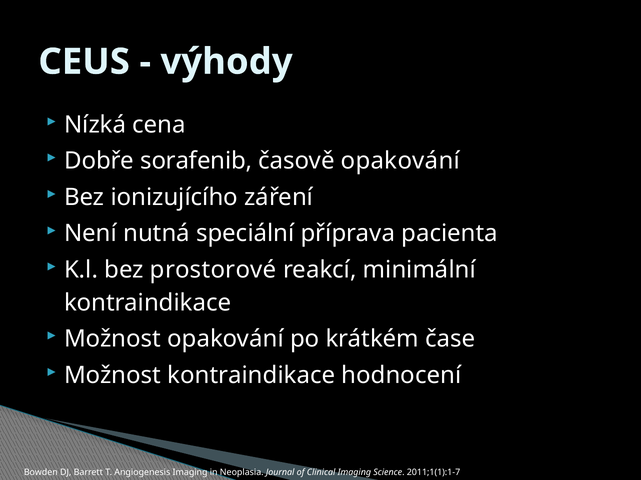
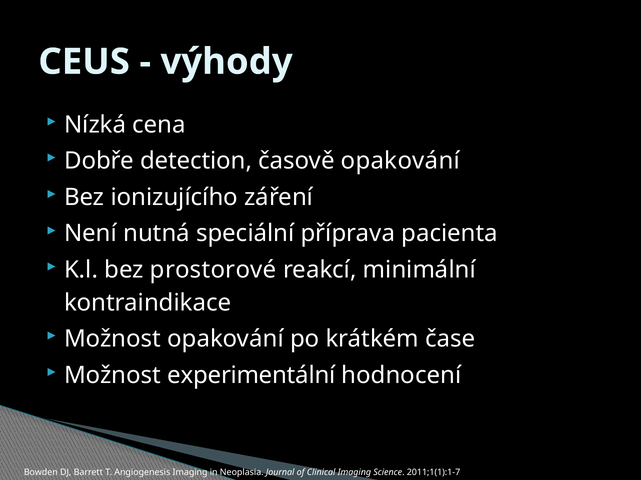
sorafenib: sorafenib -> detection (196, 161)
Možnost kontraindikace: kontraindikace -> experimentální (251, 376)
